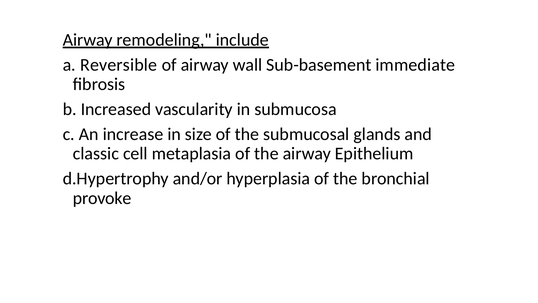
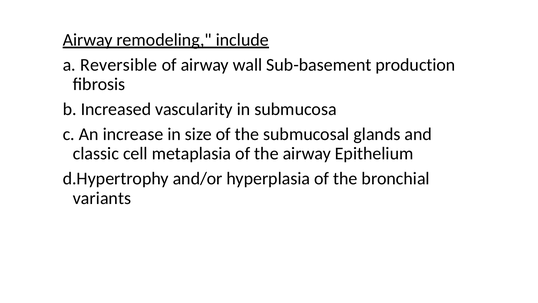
immediate: immediate -> production (415, 65)
provoke: provoke -> variants (102, 198)
